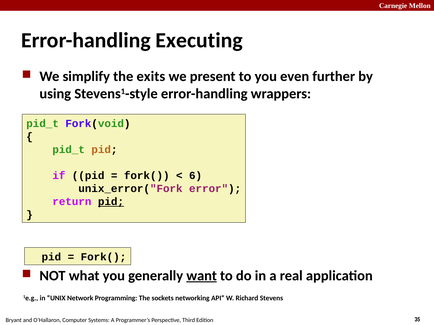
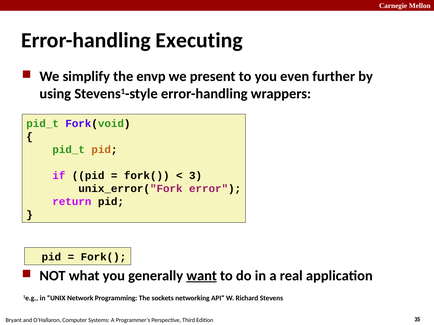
exits: exits -> envp (151, 77)
6: 6 -> 3 (196, 176)
pid underline: present -> none (111, 202)
